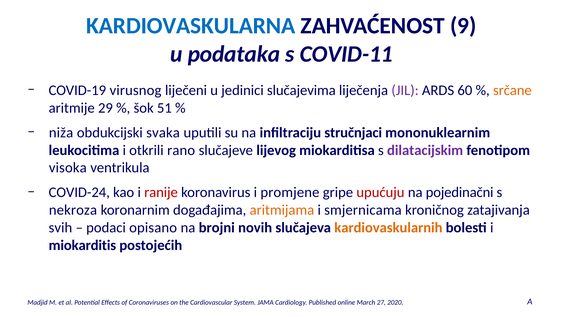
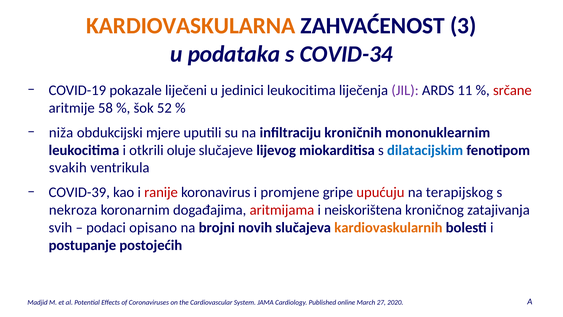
KARDIOVASKULARNA colour: blue -> orange (191, 26)
9: 9 -> 3 (463, 26)
COVID-11: COVID-11 -> COVID-34 (346, 54)
virusnog: virusnog -> pokazale (136, 90)
jedinici slučajevima: slučajevima -> leukocitima (301, 90)
60: 60 -> 11 (465, 90)
srčane colour: orange -> red (512, 90)
29: 29 -> 58 (105, 108)
51: 51 -> 52 (164, 108)
svaka: svaka -> mjere (163, 132)
stručnjaci: stručnjaci -> kroničnih (353, 132)
rano: rano -> oluje (181, 150)
dilatacijskim colour: purple -> blue (425, 150)
visoka: visoka -> svakih (68, 168)
COVID-24: COVID-24 -> COVID-39 (79, 192)
pojedinačni: pojedinačni -> terapijskog (459, 192)
aritmijama colour: orange -> red (282, 210)
smjernicama: smjernicama -> neiskorištena (363, 210)
miokarditis: miokarditis -> postupanje (82, 245)
